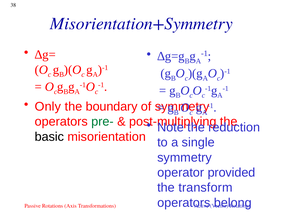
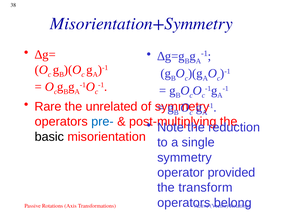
Only: Only -> Rare (48, 107)
boundary: boundary -> unrelated (112, 107)
pre- colour: green -> blue (103, 122)
